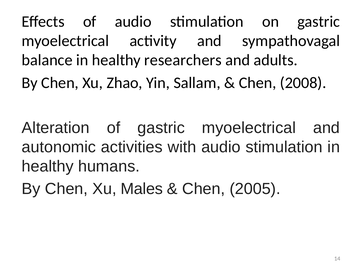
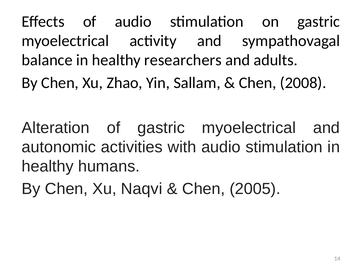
Males: Males -> Naqvi (142, 189)
